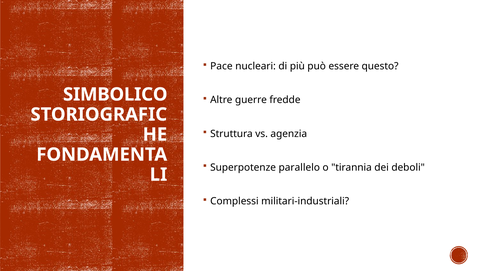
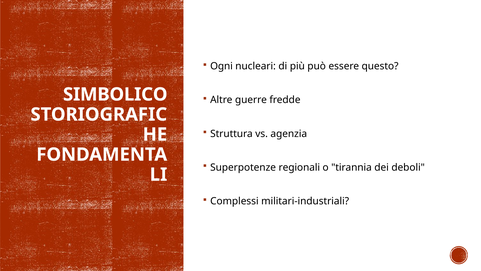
Pace: Pace -> Ogni (221, 66)
parallelo: parallelo -> regionali (299, 167)
